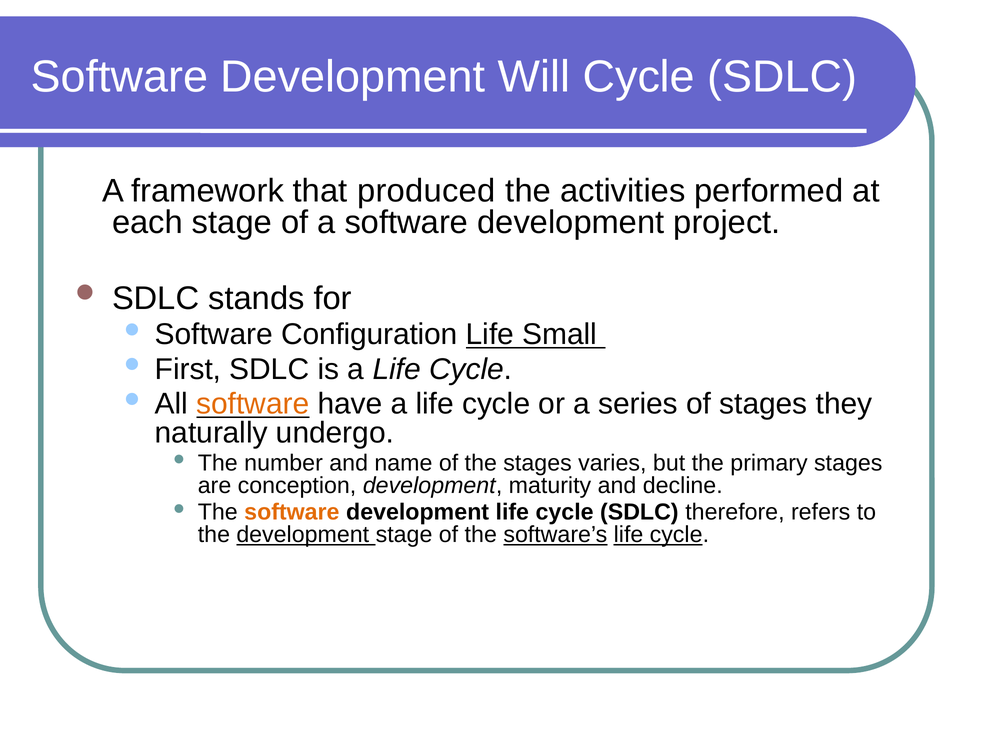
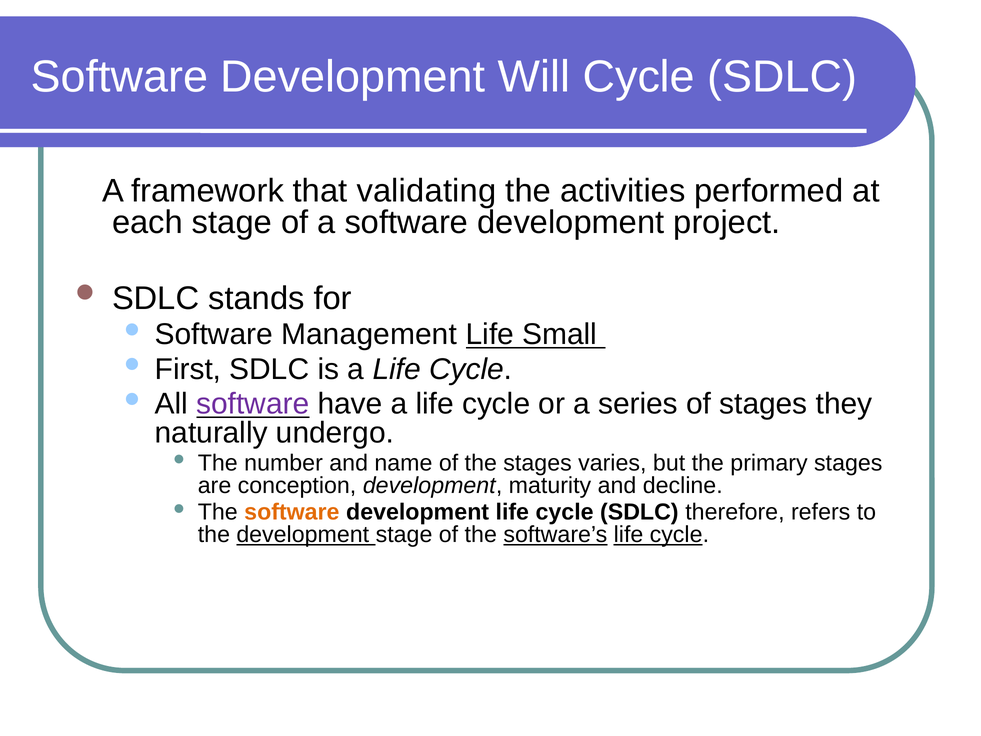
produced: produced -> validating (426, 191)
Configuration: Configuration -> Management (369, 334)
software colour: orange -> purple (253, 404)
